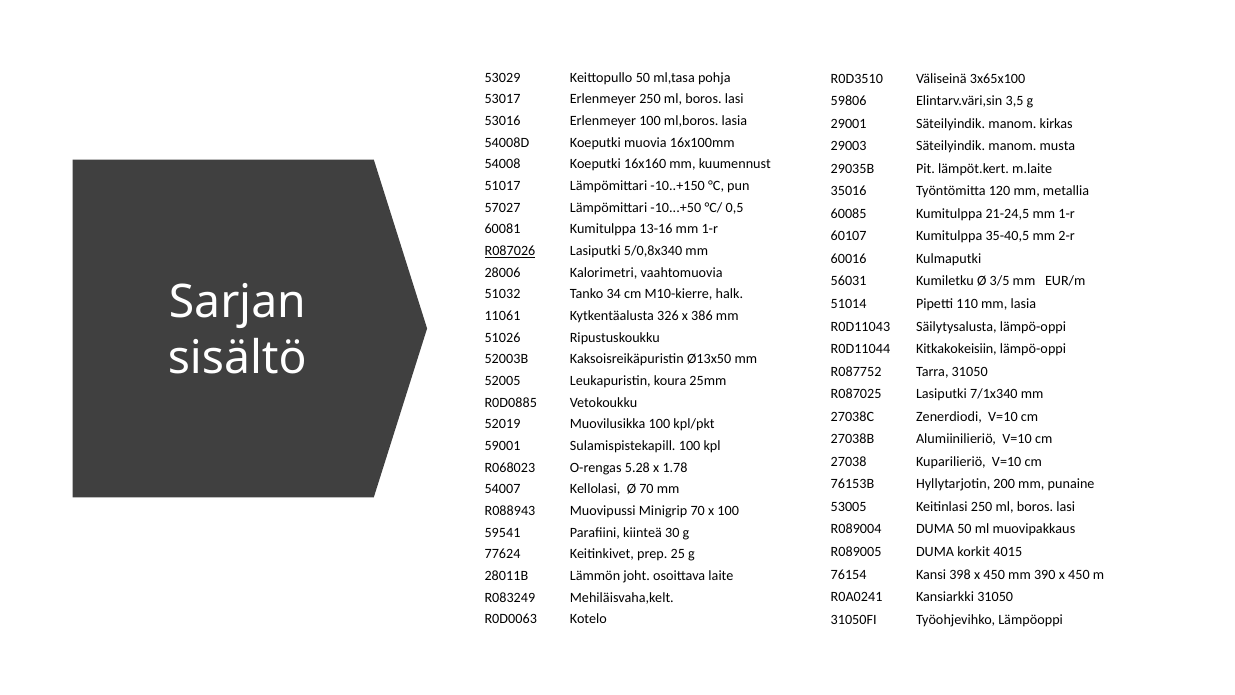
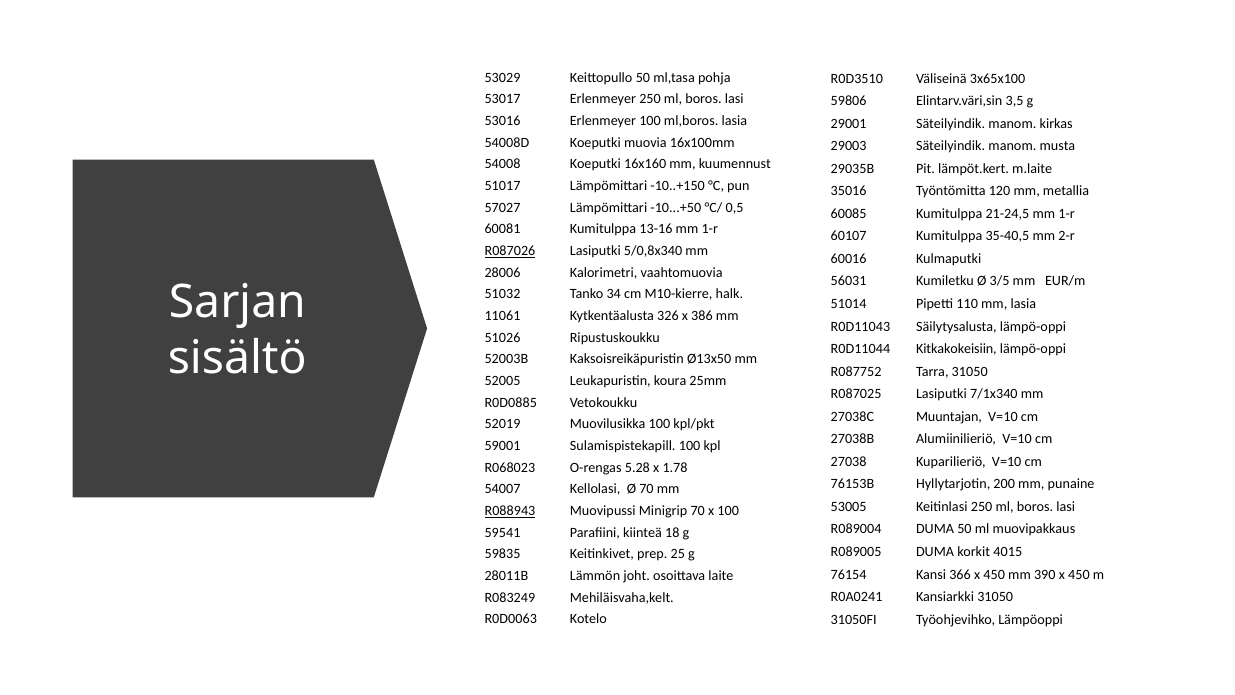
Zenerdiodi: Zenerdiodi -> Muuntajan (949, 416)
R088943 underline: none -> present (510, 511)
30: 30 -> 18 (672, 532)
77624: 77624 -> 59835 (503, 554)
398: 398 -> 366 (960, 574)
